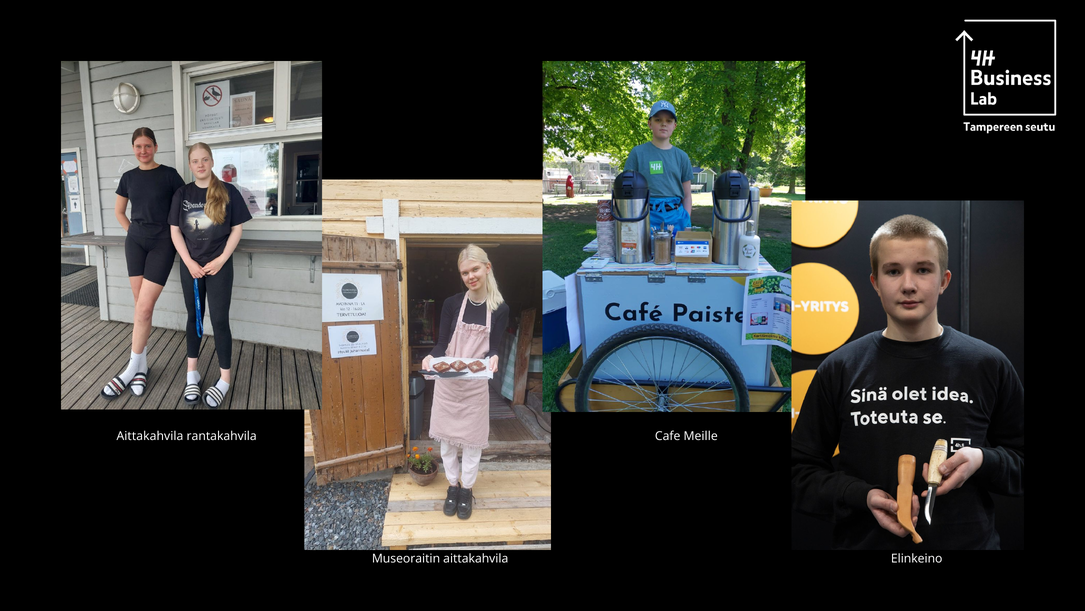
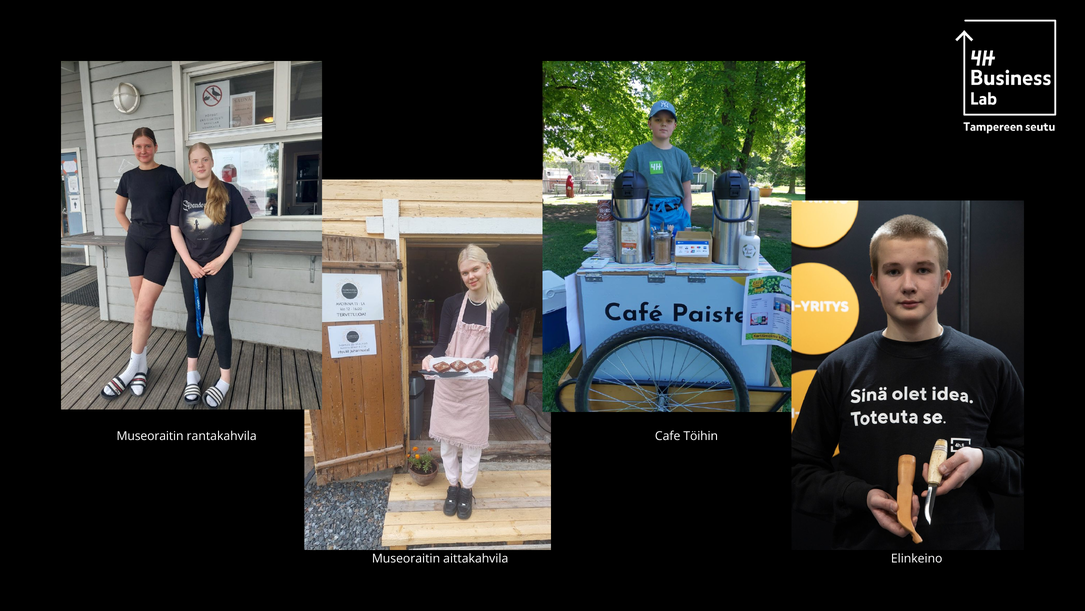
Aittakahvila: Aittakahvila -> Museoraitin (150, 436)
Meille: Meille -> Töihin (701, 436)
